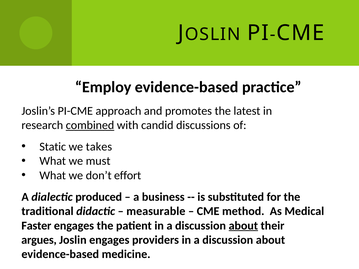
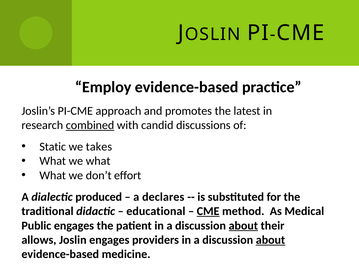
we must: must -> what (98, 161)
business: business -> declares (163, 197)
measurable: measurable -> educational (156, 211)
CME underline: none -> present (208, 211)
Faster: Faster -> Public (36, 226)
argues: argues -> allows (39, 240)
about underline: none -> present (271, 240)
